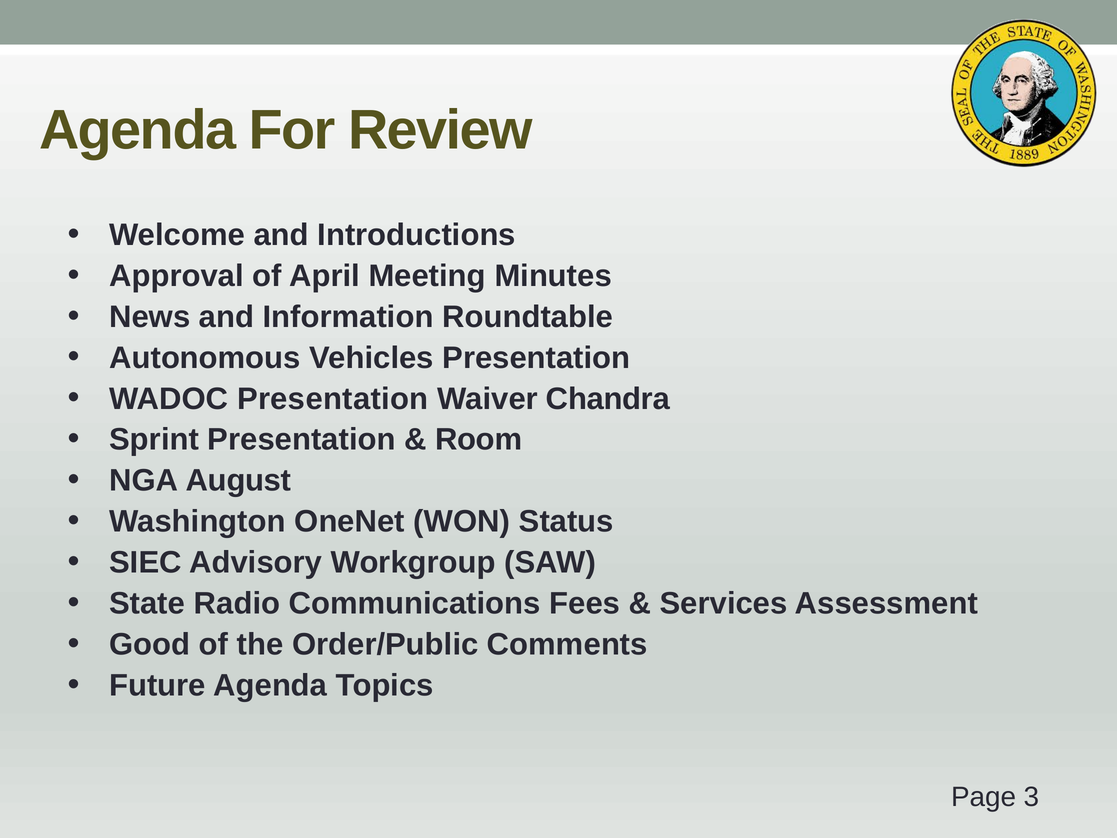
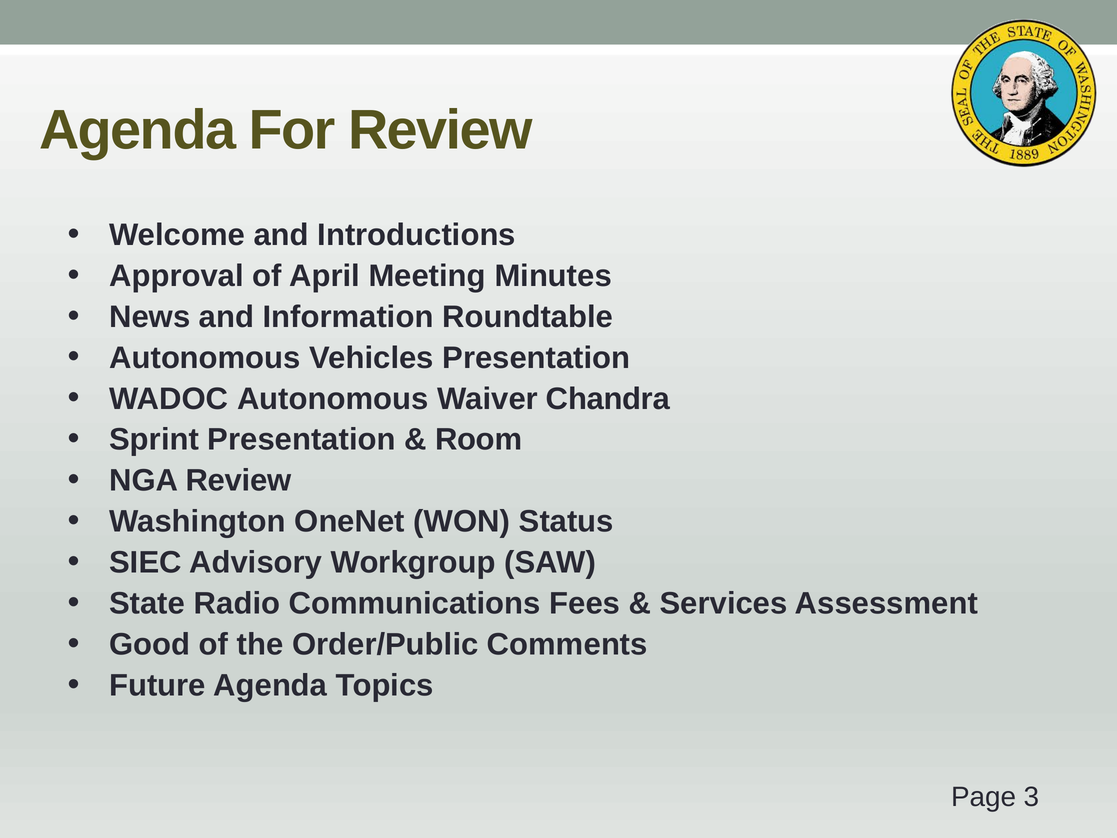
WADOC Presentation: Presentation -> Autonomous (333, 399)
NGA August: August -> Review (239, 481)
